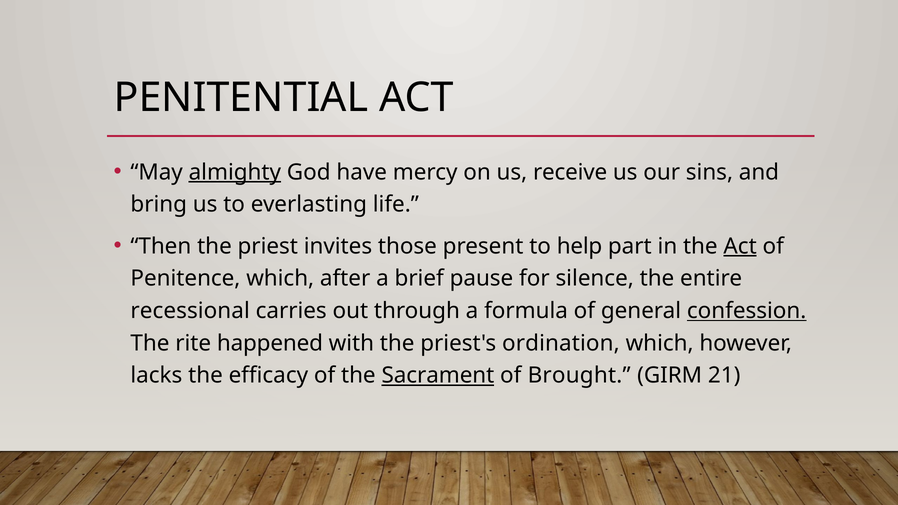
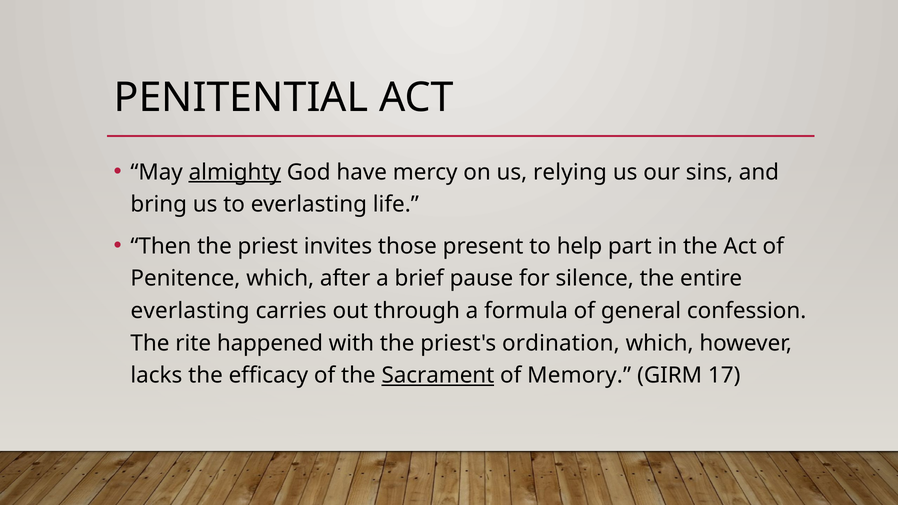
receive: receive -> relying (570, 172)
Act underline: present -> none (740, 246)
recessional: recessional -> everlasting (190, 311)
confession underline: present -> none (747, 311)
Brought: Brought -> Memory (579, 376)
21: 21 -> 17 (724, 376)
